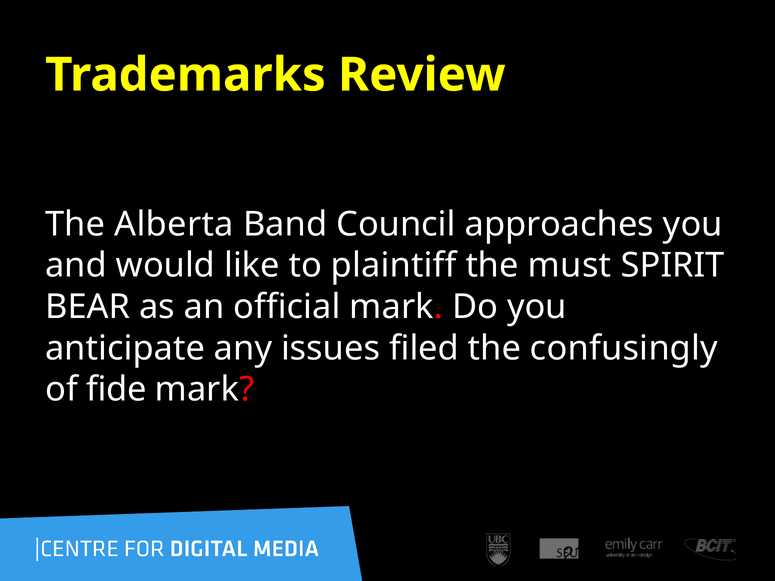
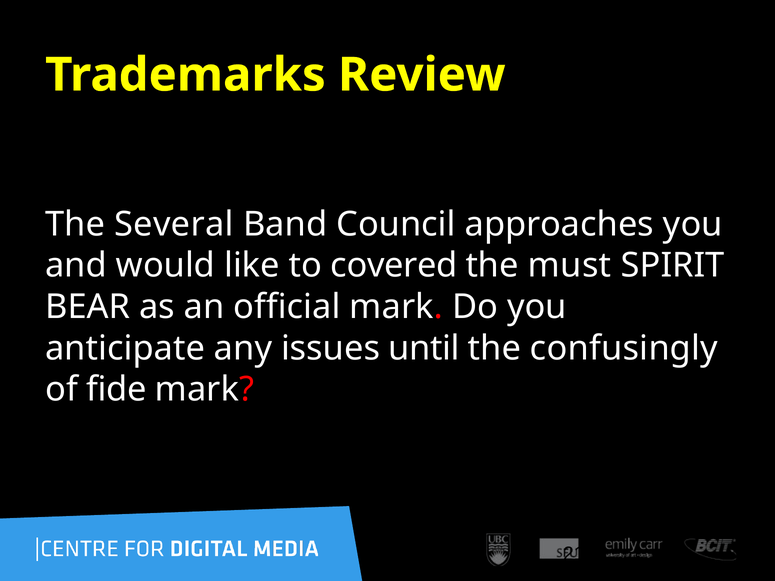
Alberta: Alberta -> Several (174, 224)
plaintiff: plaintiff -> covered (394, 266)
filed: filed -> until (424, 348)
